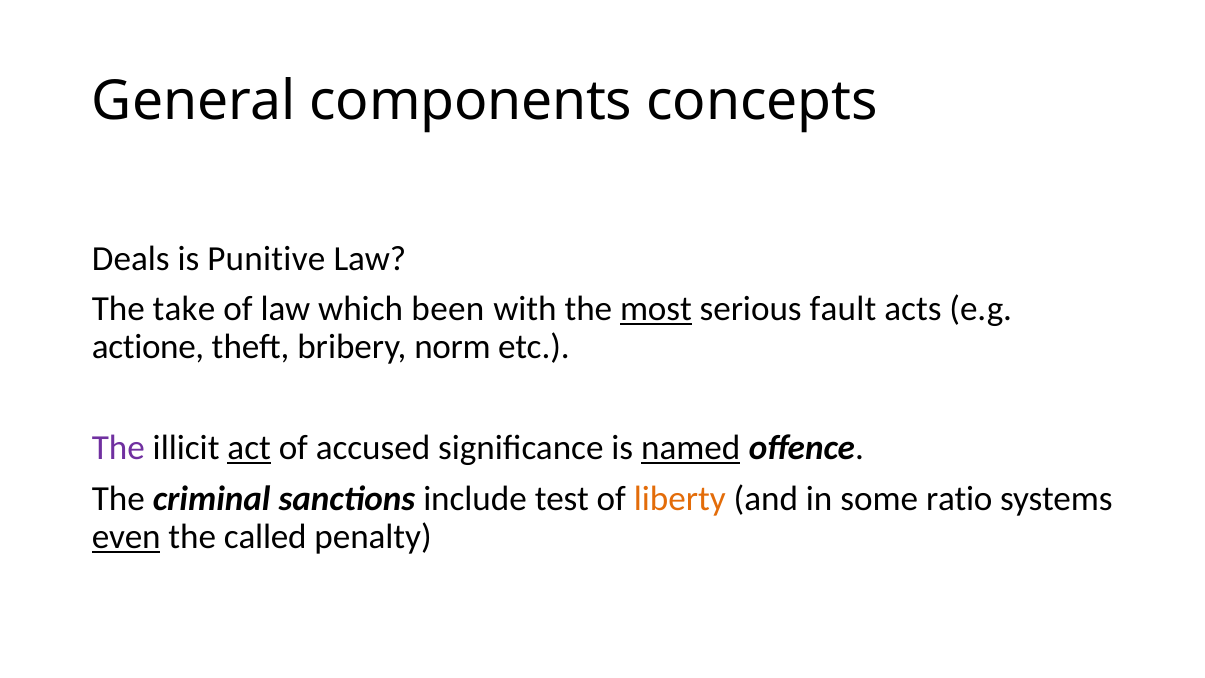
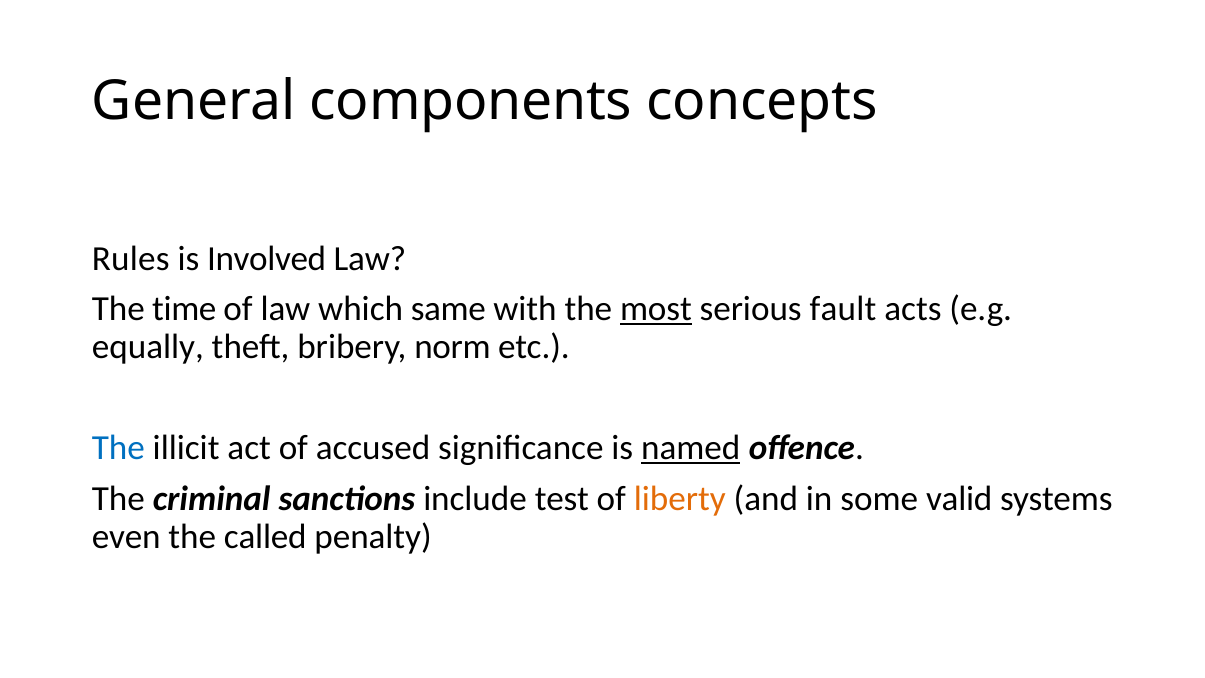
Deals: Deals -> Rules (131, 258)
Punitive: Punitive -> Involved (267, 258)
take: take -> time (184, 309)
been: been -> same (448, 309)
actione: actione -> equally (148, 347)
The colour: purple -> blue (118, 448)
act underline: present -> none (249, 448)
ratio: ratio -> valid (959, 499)
even underline: present -> none (126, 537)
